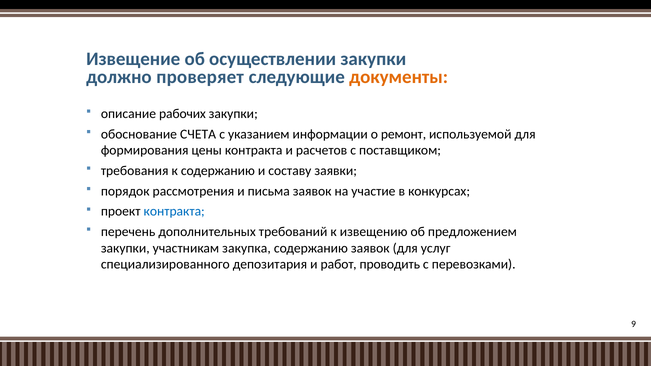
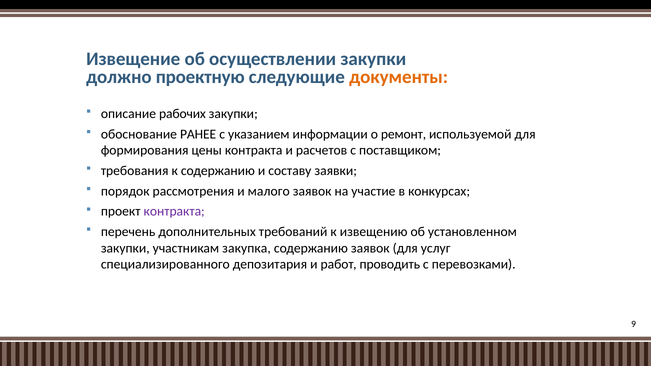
проверяет: проверяет -> проектную (200, 77)
СЧЕТА: СЧЕТА -> РАНЕЕ (198, 134)
письма: письма -> малого (269, 191)
контракта colour: blue -> purple (174, 212)
предложением: предложением -> установленном (472, 232)
